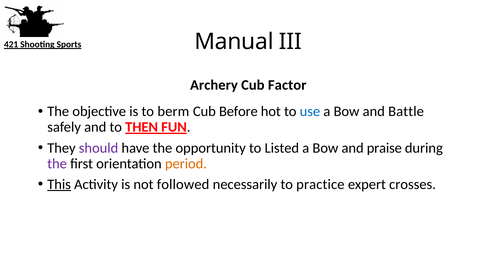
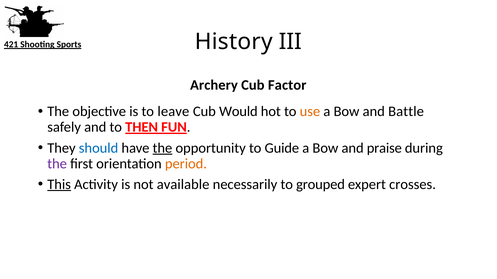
Manual: Manual -> History (234, 42)
berm: berm -> leave (173, 112)
Before: Before -> Would (238, 112)
use colour: blue -> orange (310, 112)
should colour: purple -> blue (99, 148)
the underline: none -> present (162, 148)
Listed: Listed -> Guide (282, 148)
followed: followed -> available (183, 185)
practice: practice -> grouped (321, 185)
